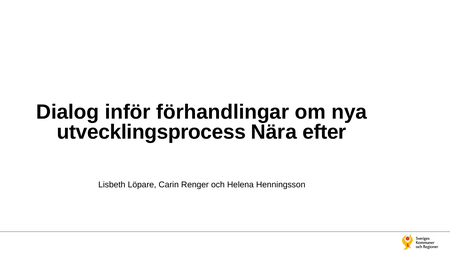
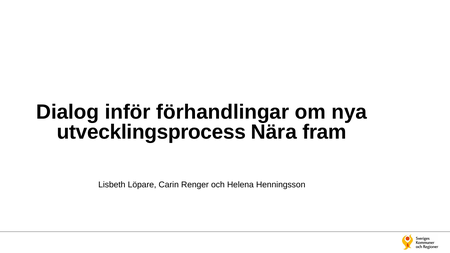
efter: efter -> fram (324, 132)
